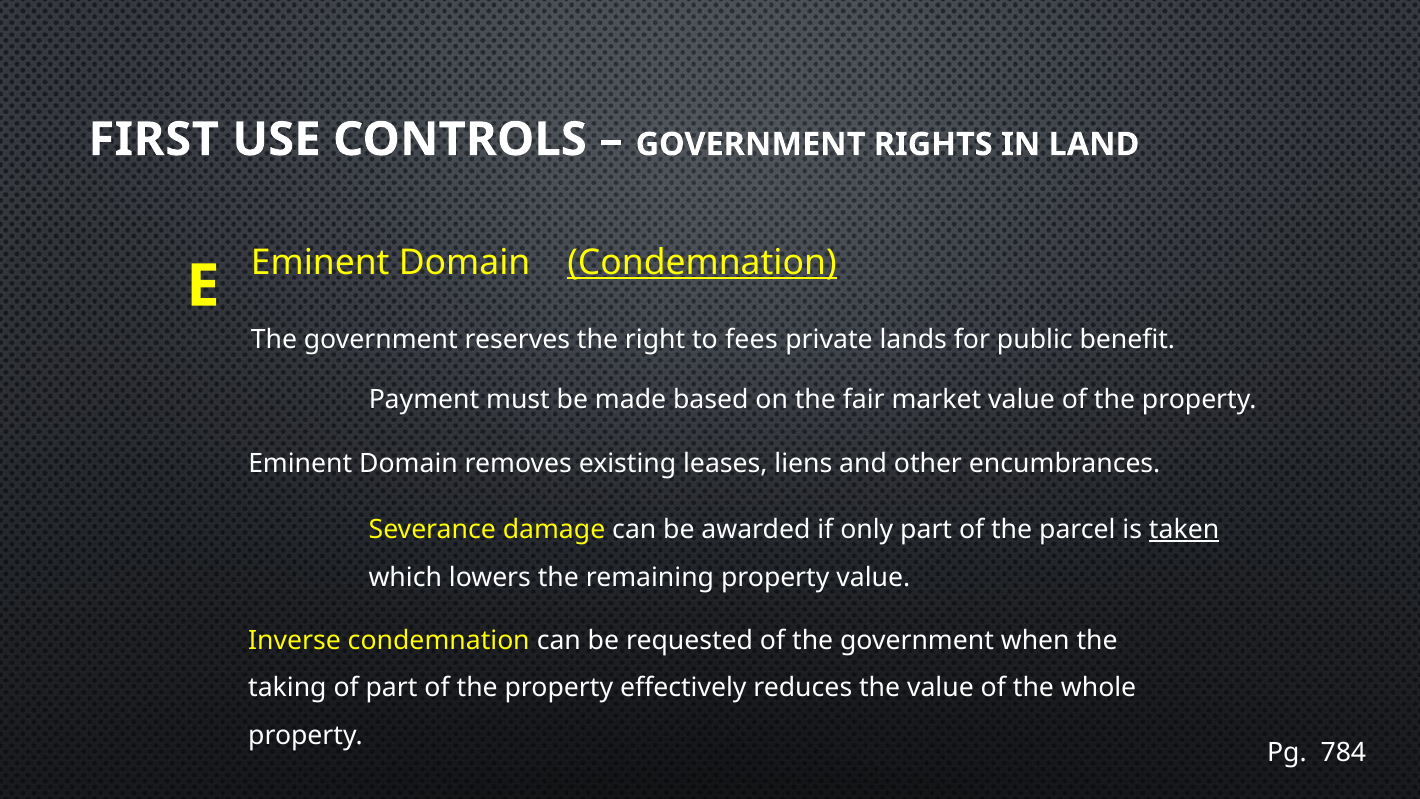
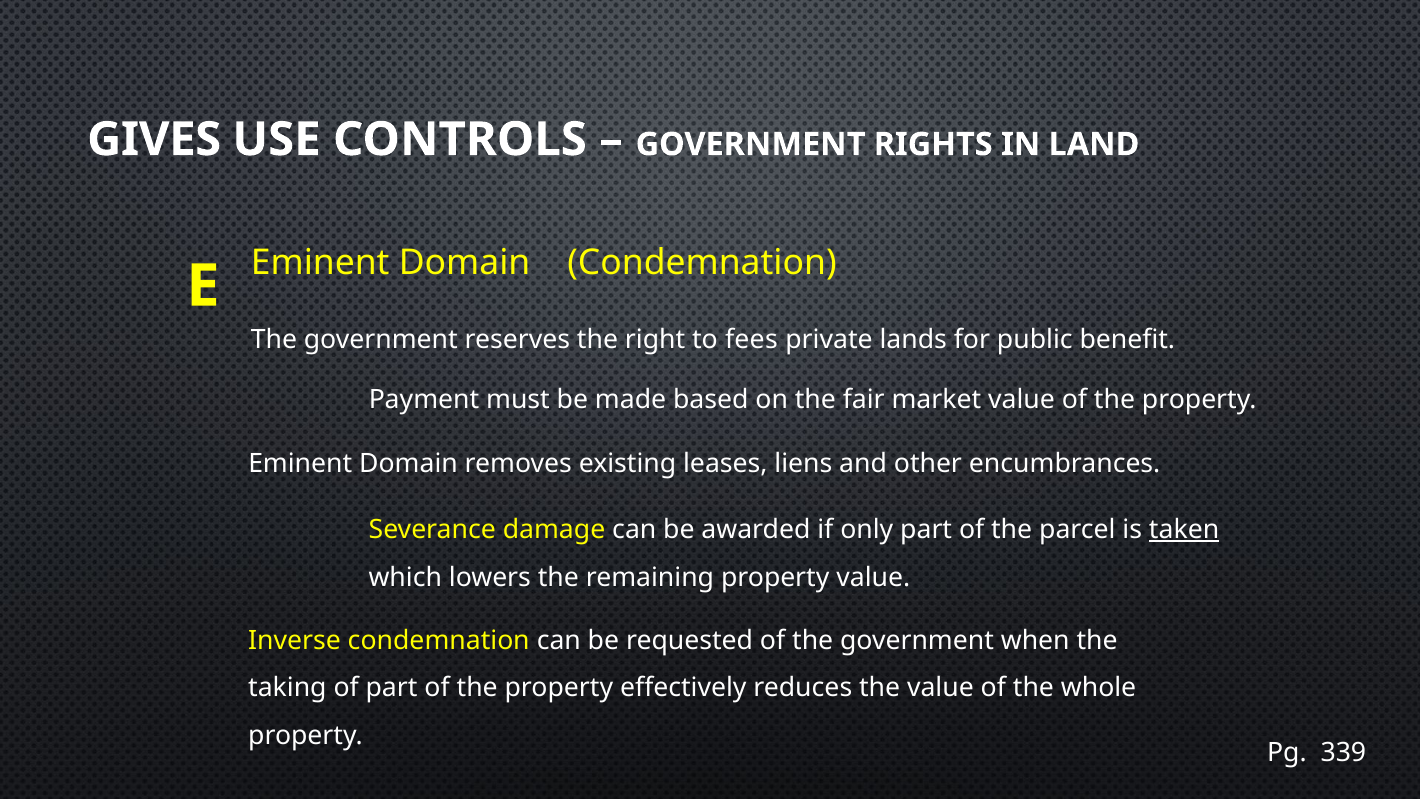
FIRST: FIRST -> GIVES (154, 139)
Condemnation underline: present -> none (702, 263)
784: 784 -> 339 (1343, 752)
